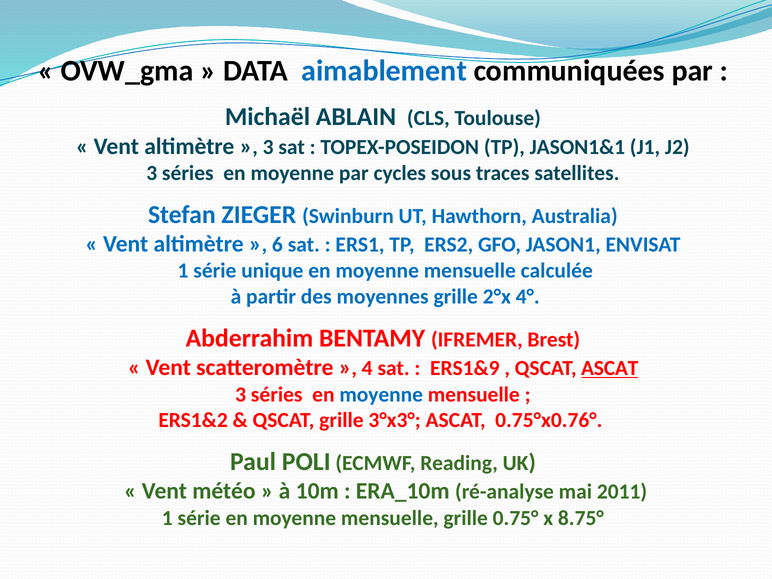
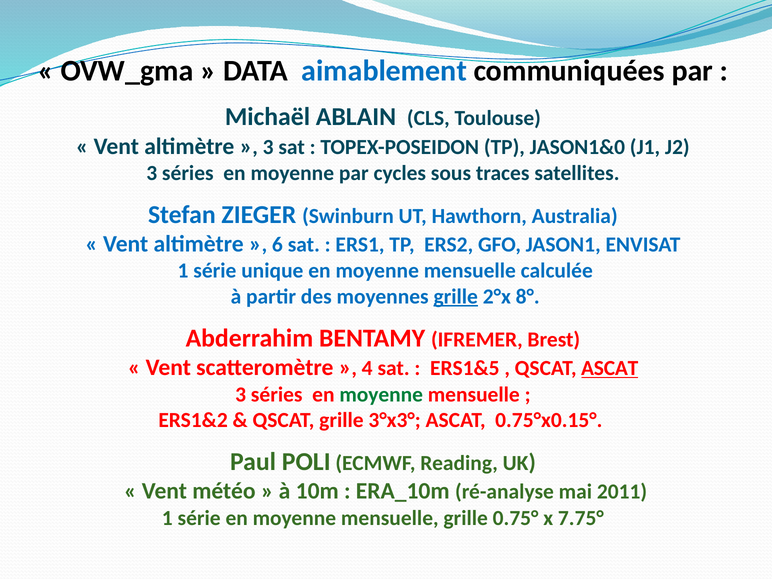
JASON1&1: JASON1&1 -> JASON1&0 (577, 147)
grille underline: none -> present (456, 297)
4°: 4° -> 8° (528, 297)
ERS1&9: ERS1&9 -> ERS1&5 (465, 368)
moyenne colour: blue -> green (381, 394)
0.75°x0.76°: 0.75°x0.76° -> 0.75°x0.15° (549, 420)
8.75°: 8.75° -> 7.75° (581, 518)
